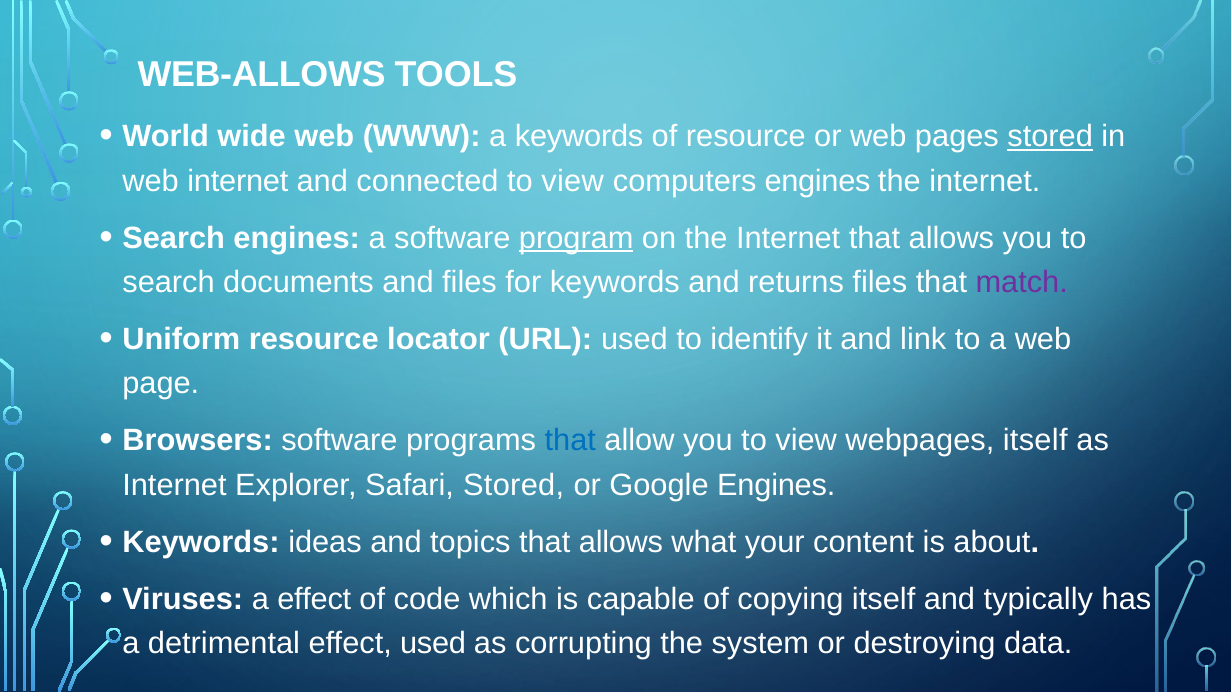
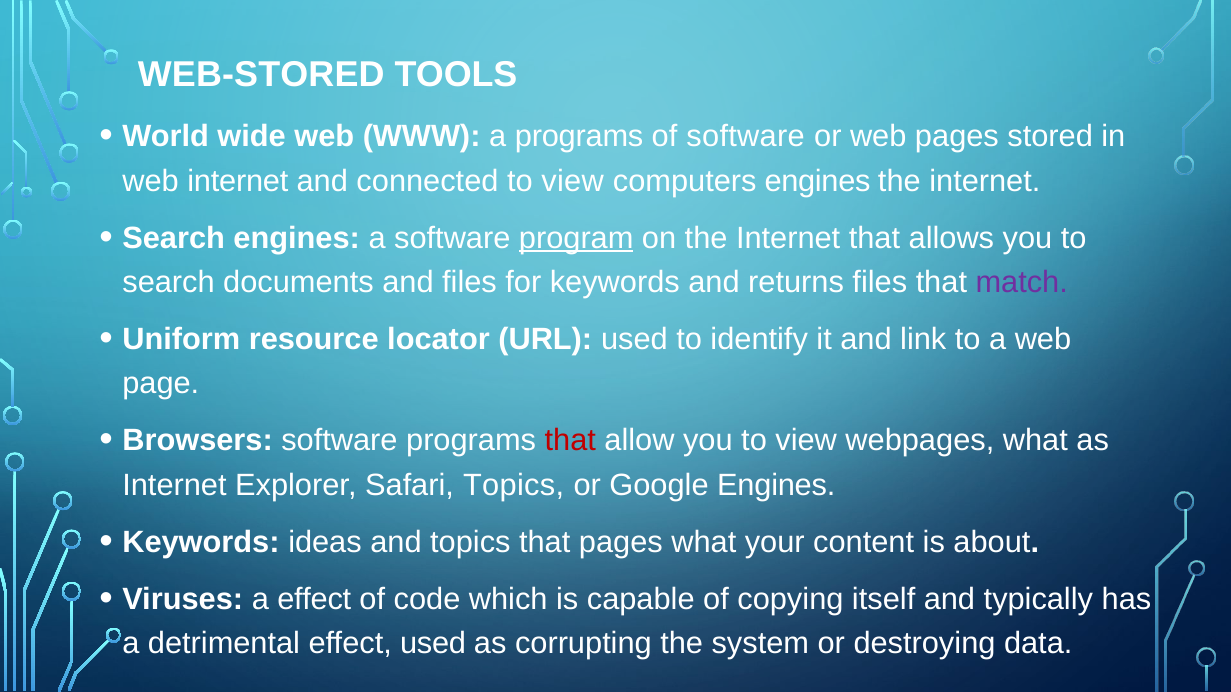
WEB-ALLOWS: WEB-ALLOWS -> WEB-STORED (261, 74)
a keywords: keywords -> programs (579, 137)
of resource: resource -> software (746, 137)
stored underline: present -> none (1050, 137)
that colour: blue -> red (570, 441)
webpages itself: itself -> what (1035, 441)
Safari Stored: Stored -> Topics (514, 485)
topics that allows: allows -> pages (621, 542)
